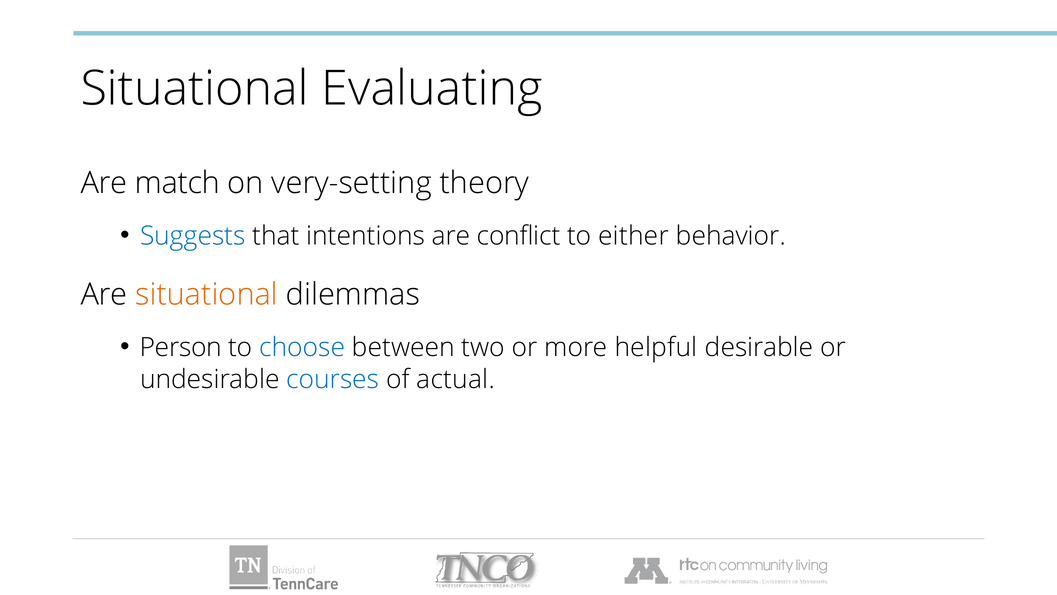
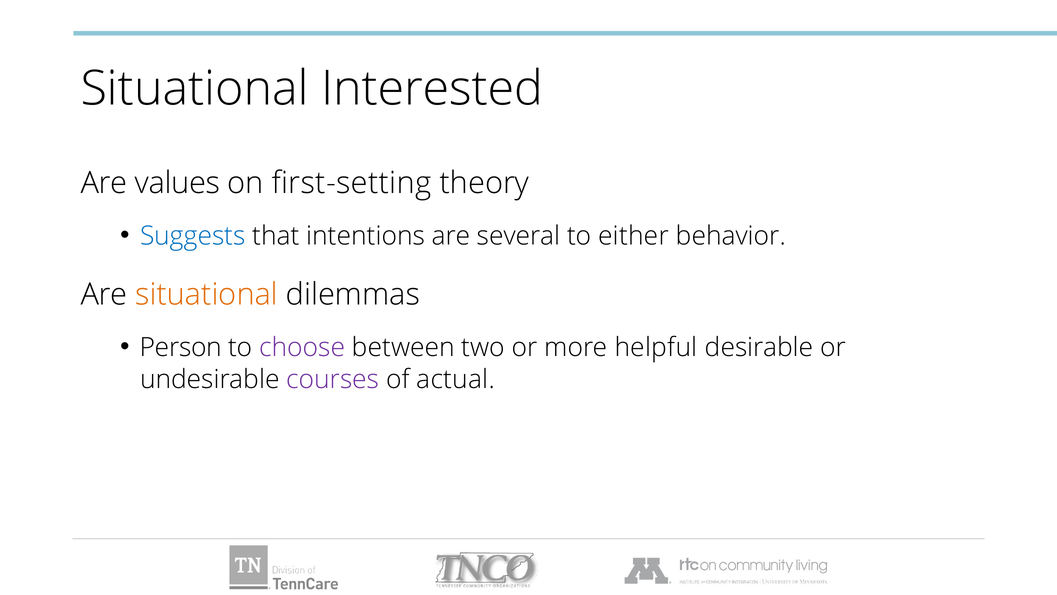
Evaluating: Evaluating -> Interested (432, 89)
match: match -> values (177, 183)
very-setting: very-setting -> first-setting (351, 183)
conflict: conflict -> several (519, 236)
choose colour: blue -> purple (302, 347)
courses colour: blue -> purple (333, 379)
